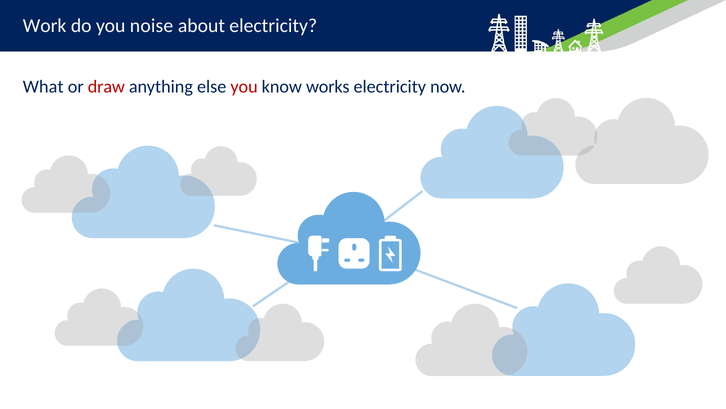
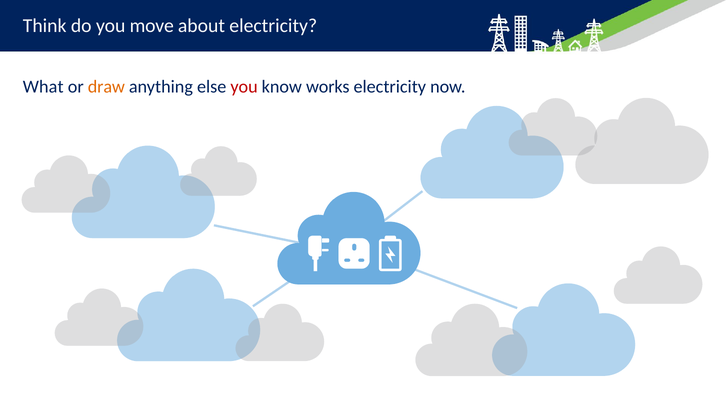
Work: Work -> Think (45, 26)
noise: noise -> move (152, 26)
draw colour: red -> orange (106, 87)
